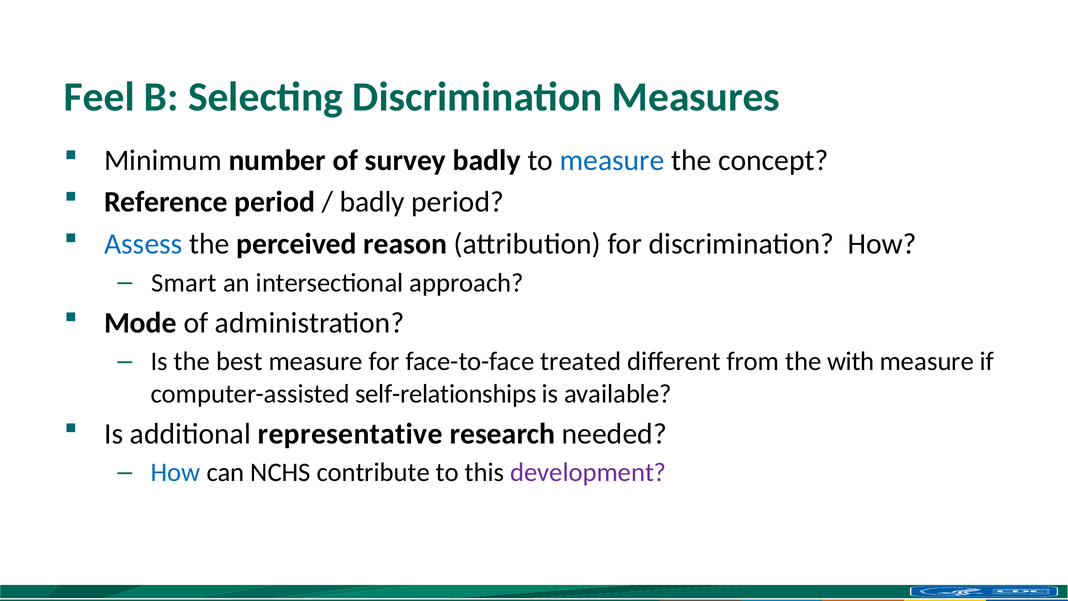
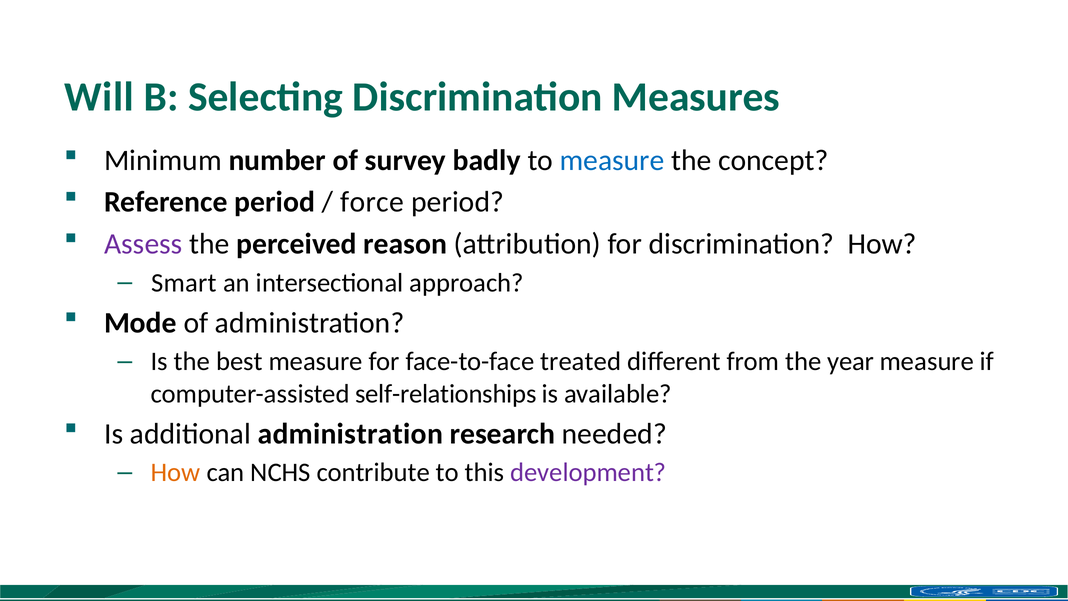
Feel: Feel -> Will (99, 97)
badly: badly -> force (372, 202)
Assess colour: blue -> purple (143, 244)
with: with -> year (851, 362)
additional representative: representative -> administration (350, 434)
How colour: blue -> orange (176, 473)
